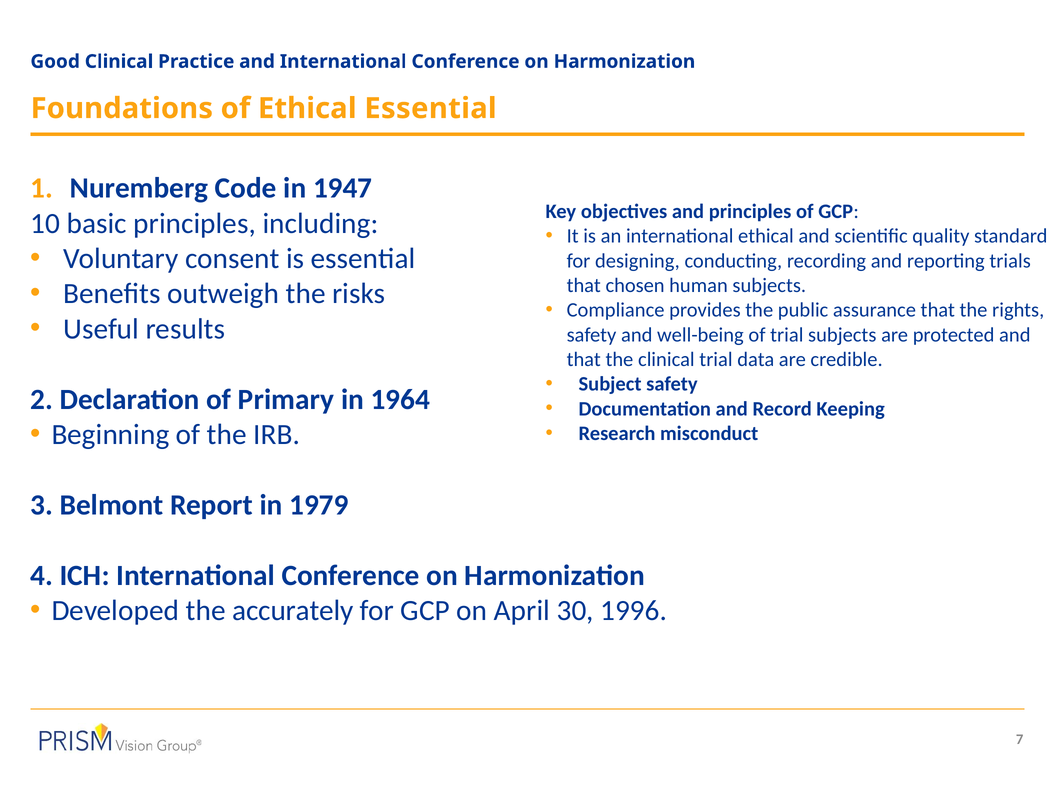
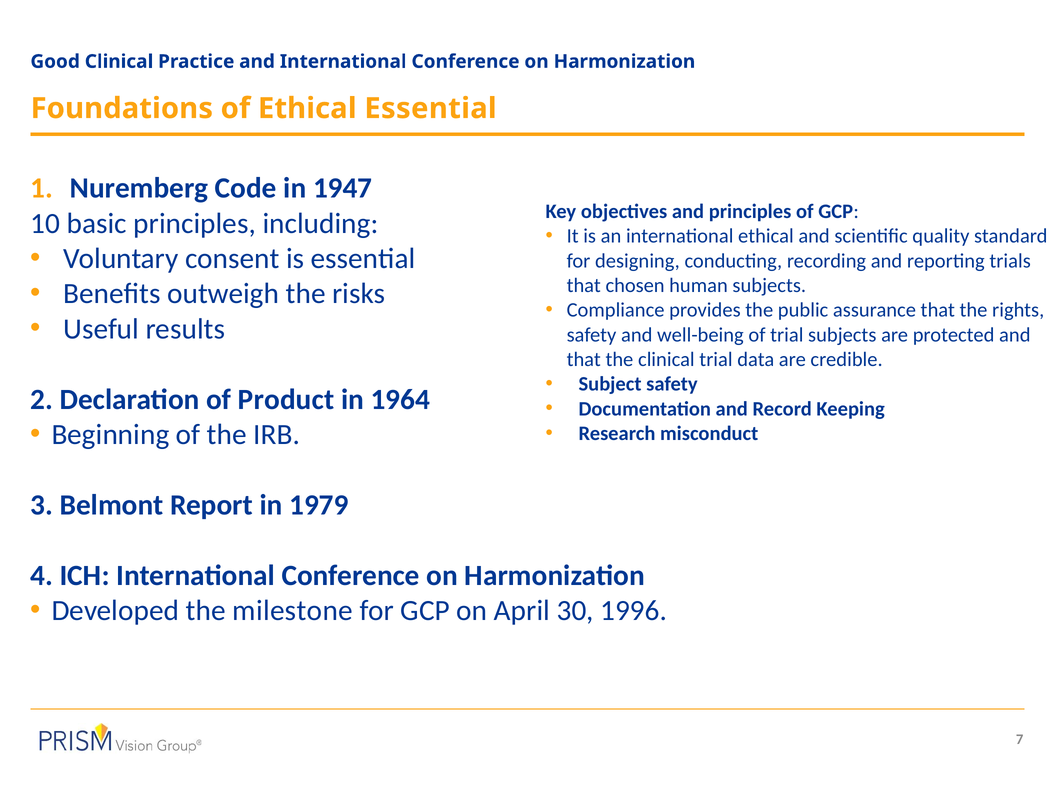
Primary: Primary -> Product (286, 400)
accurately: accurately -> milestone (293, 611)
